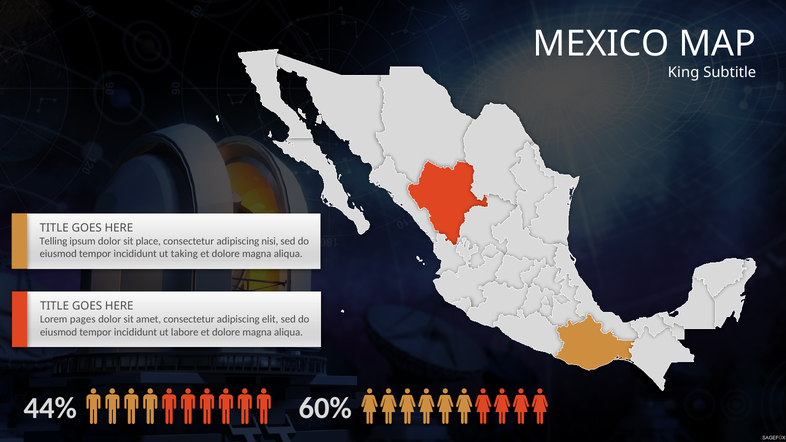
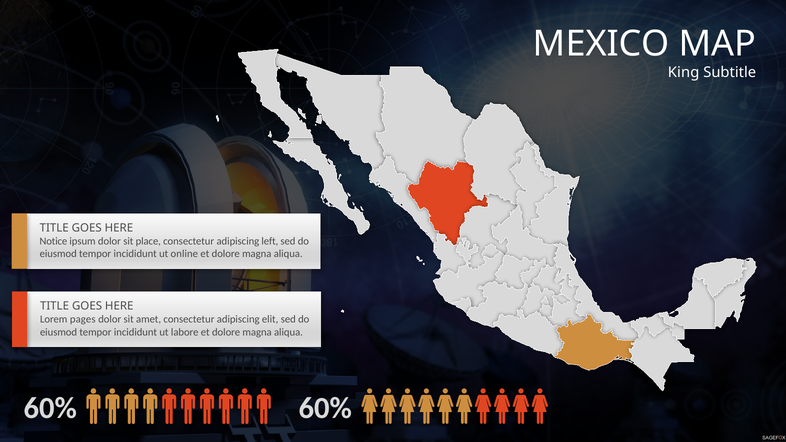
Telling: Telling -> Notice (53, 241)
nisi: nisi -> left (270, 241)
taking: taking -> online (184, 254)
44%: 44% -> 60% (50, 408)
